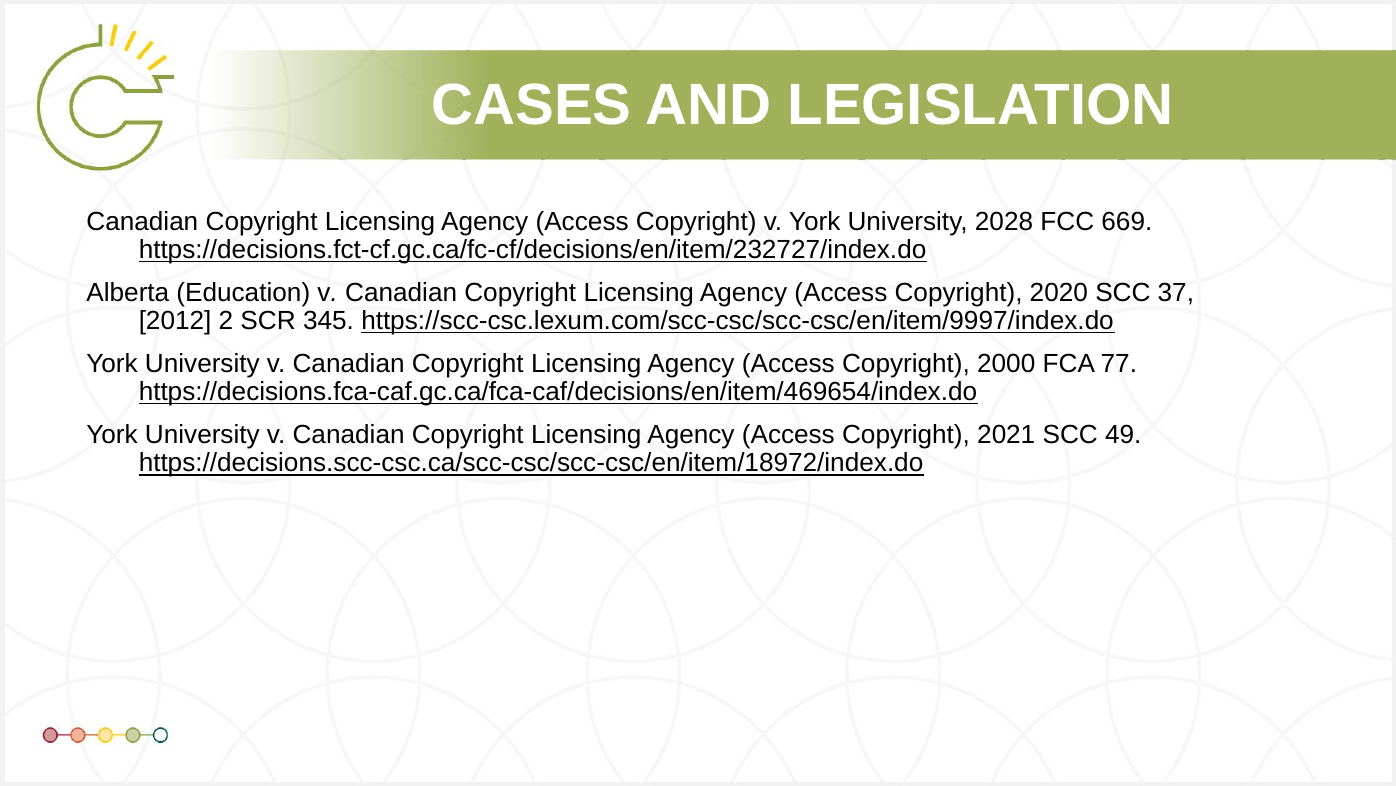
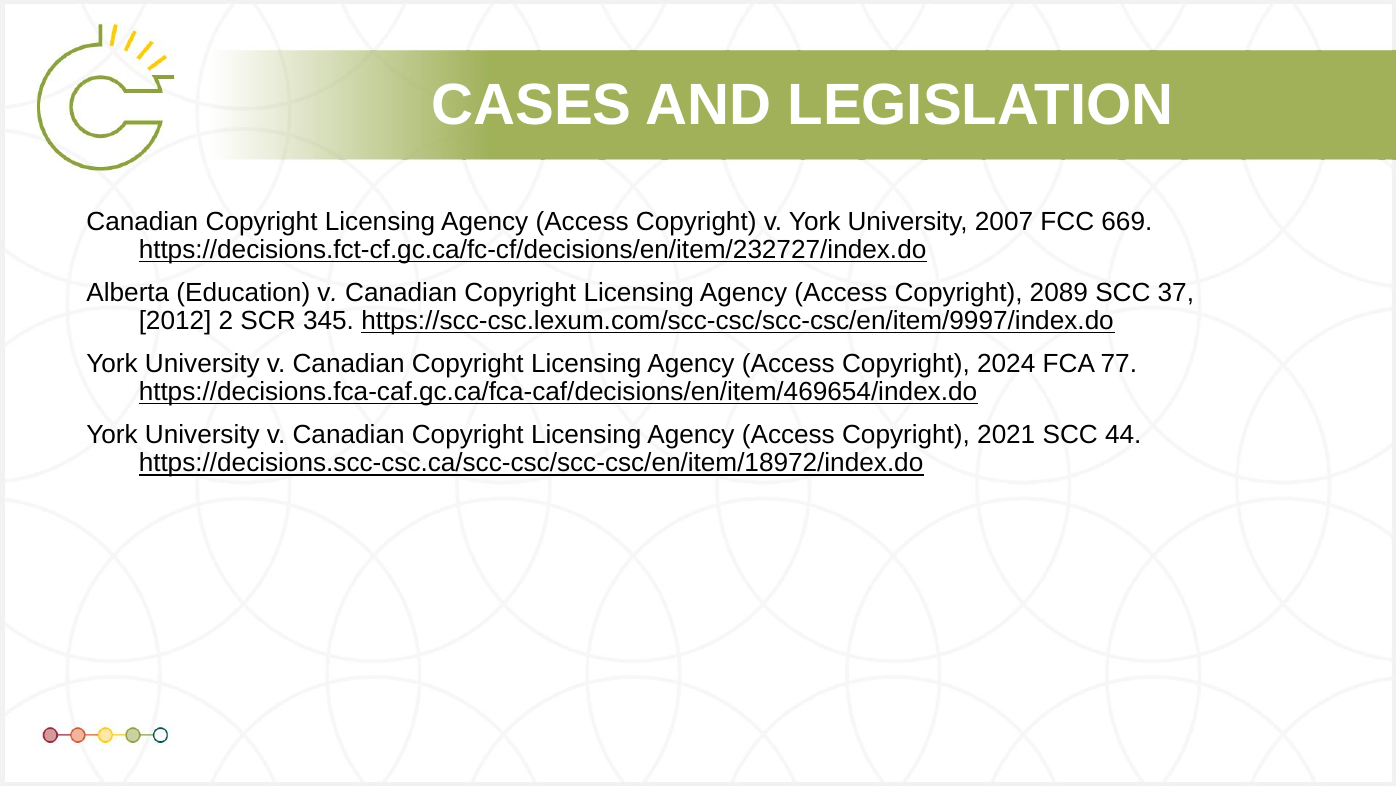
2028: 2028 -> 2007 (1004, 221)
2020: 2020 -> 2089 (1059, 292)
2000: 2000 -> 2024 (1006, 363)
49: 49 -> 44 (1123, 435)
